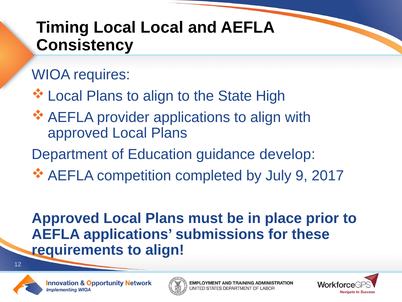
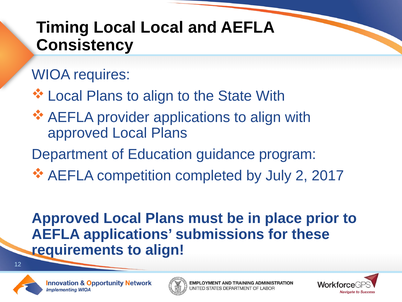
State High: High -> With (270, 96)
develop: develop -> program (288, 154)
9: 9 -> 2 (302, 176)
